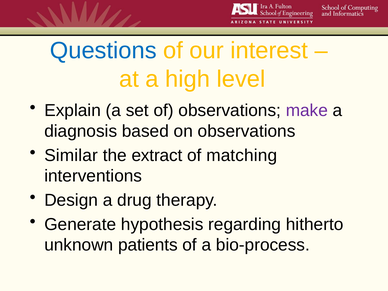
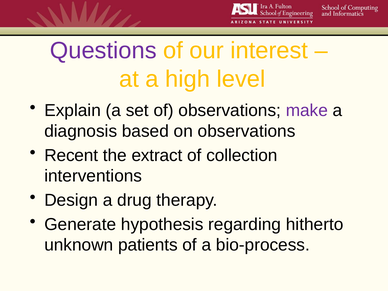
Questions colour: blue -> purple (103, 50)
Similar: Similar -> Recent (71, 155)
matching: matching -> collection (242, 155)
